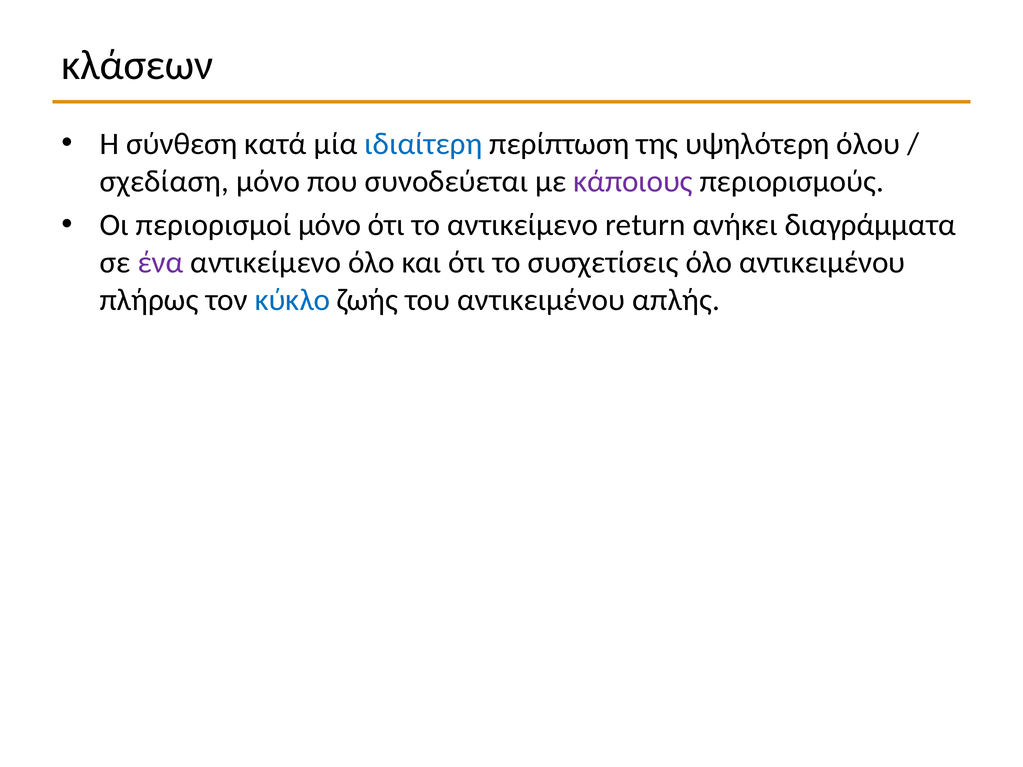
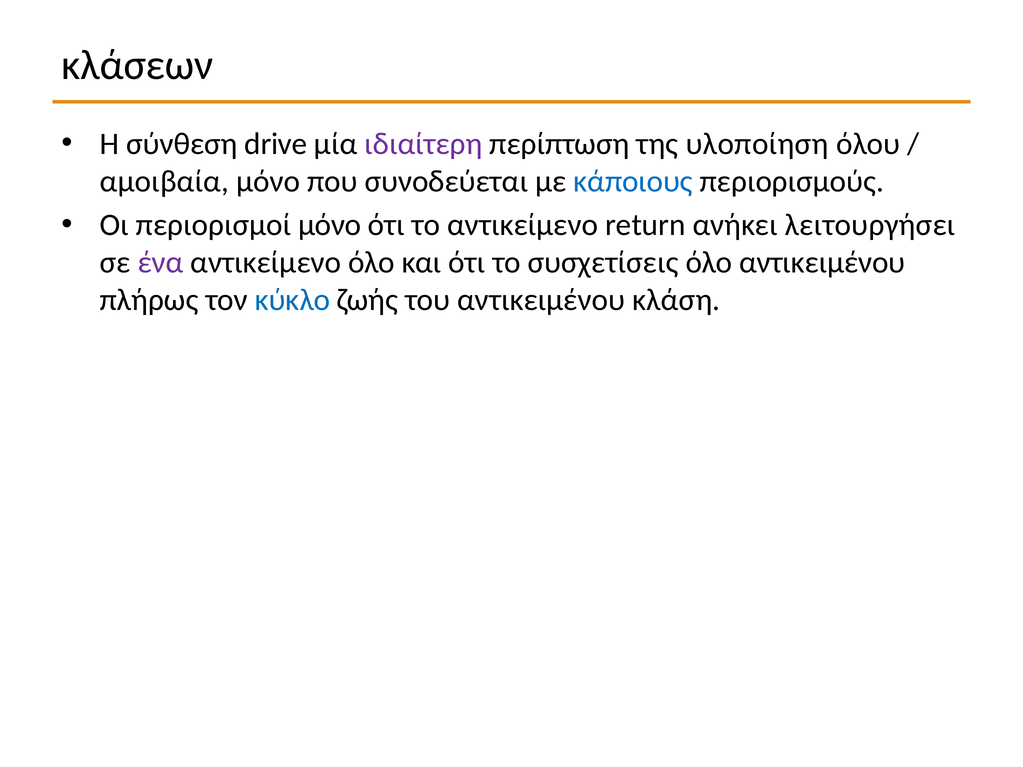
κατά: κατά -> drive (276, 144)
ιδιαίτερη colour: blue -> purple (423, 144)
υψηλότερη: υψηλότερη -> υλοποίηση (757, 144)
σχεδίαση: σχεδίαση -> αμοιβαία (164, 181)
κάποιους colour: purple -> blue (633, 181)
διαγράμματα: διαγράμματα -> λειτουργήσει (870, 225)
απλής: απλής -> κλάση (676, 300)
